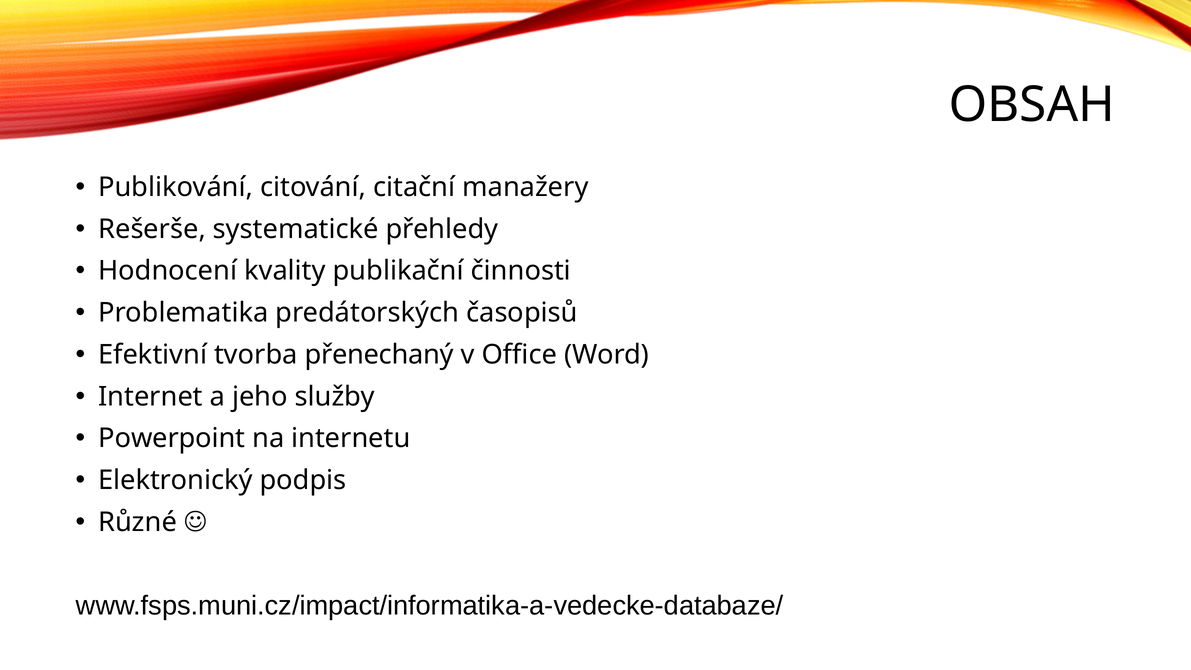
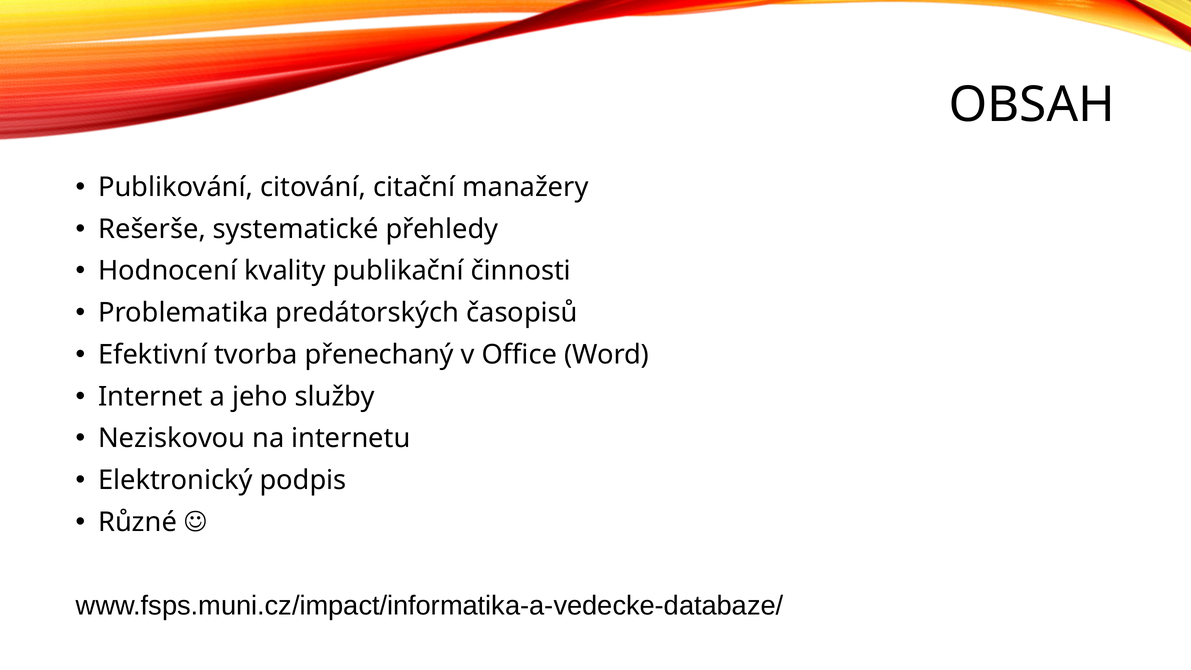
Powerpoint: Powerpoint -> Neziskovou (172, 438)
